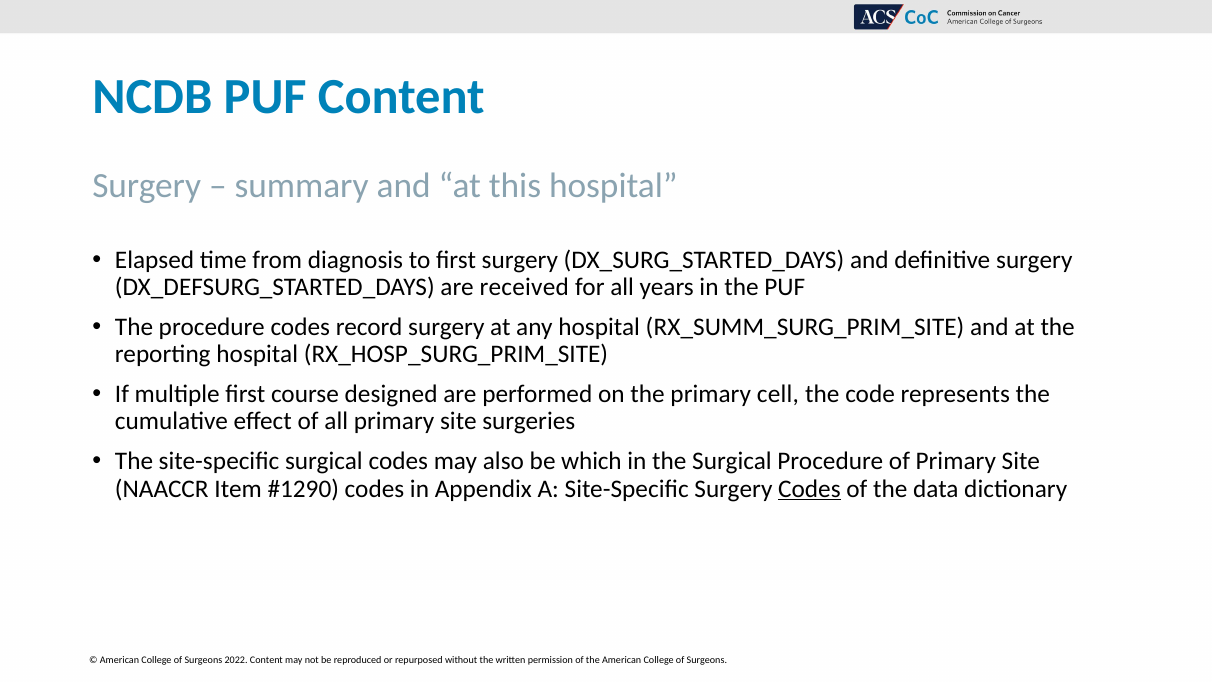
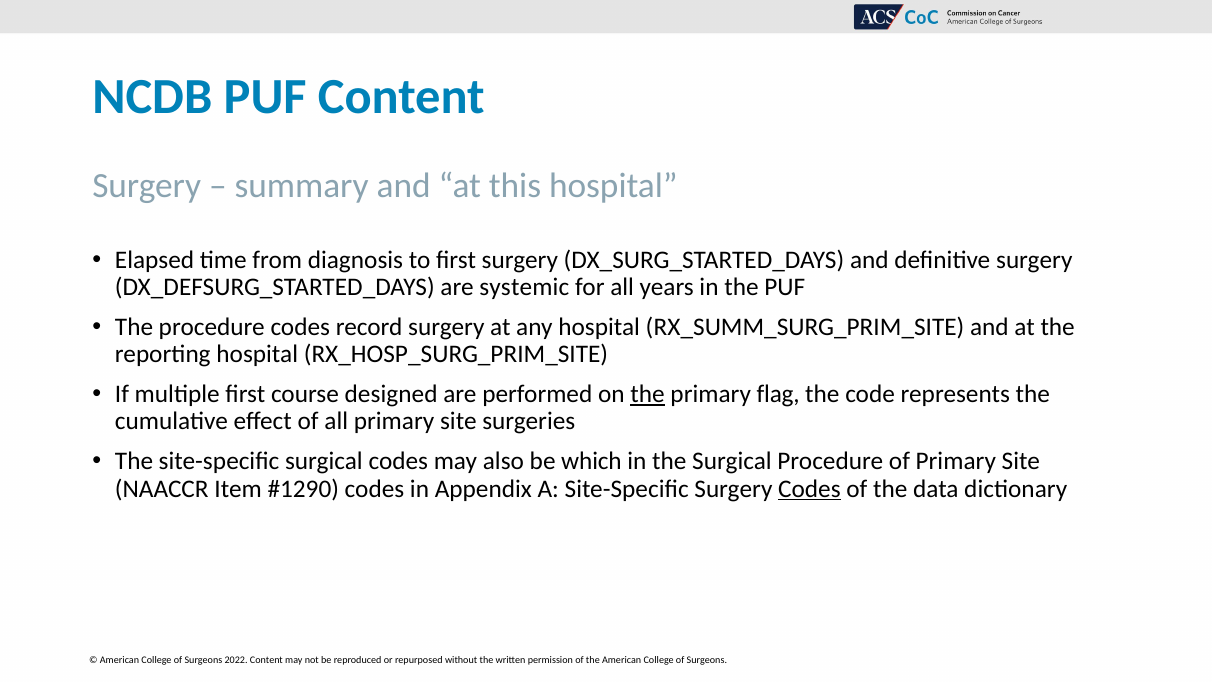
received: received -> systemic (524, 287)
the underline: none -> present (648, 394)
cell: cell -> flag (778, 394)
